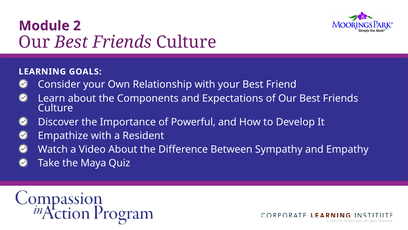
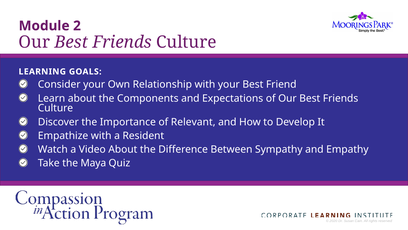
Powerful: Powerful -> Relevant (193, 122)
